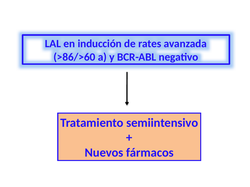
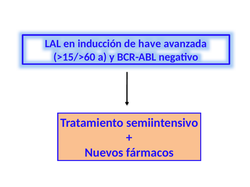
rates: rates -> have (150, 44)
>86/>60: >86/>60 -> >15/>60 (74, 57)
